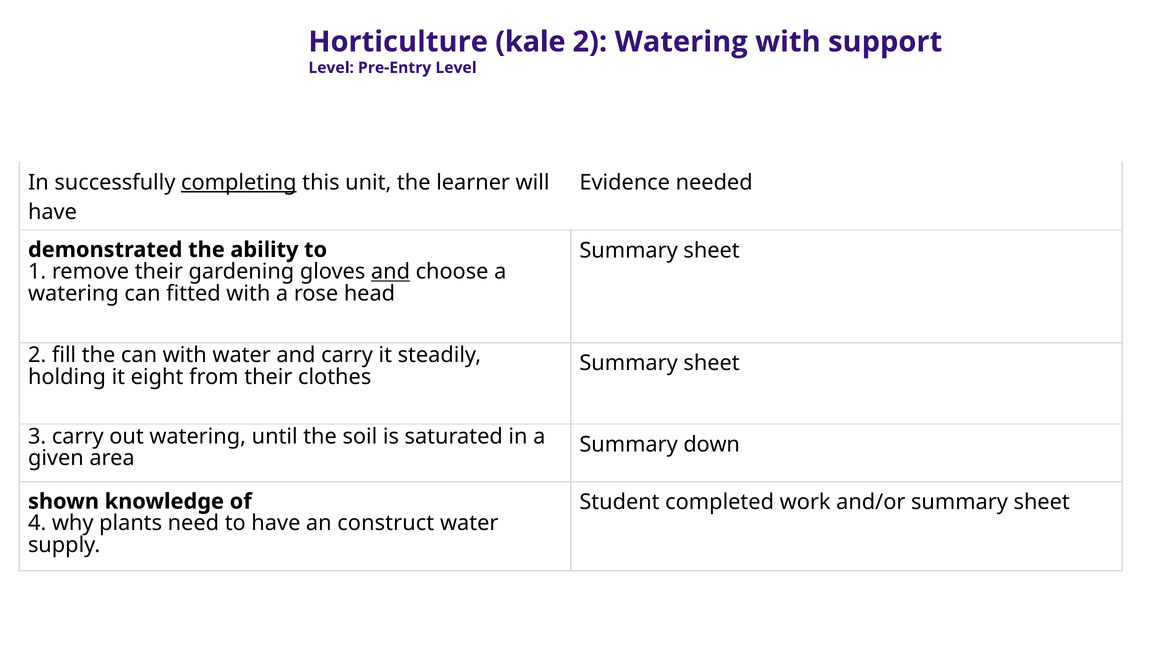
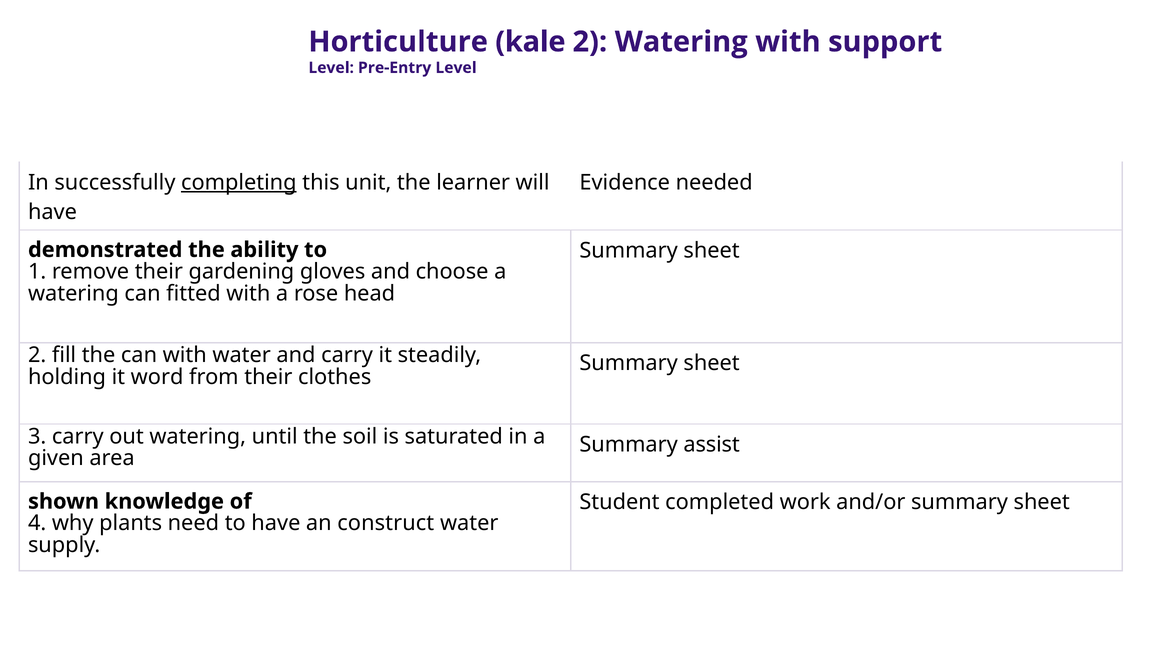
and underline: present -> none (391, 272)
eight: eight -> word (157, 377)
down: down -> assist (712, 444)
